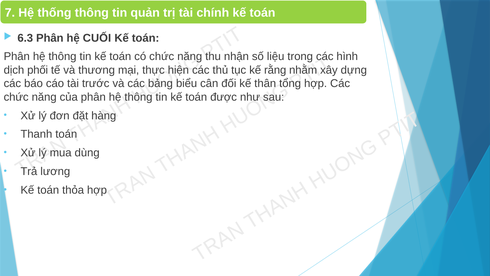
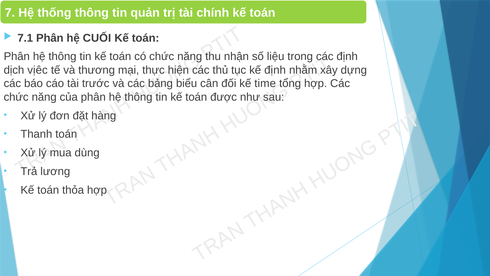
6.3: 6.3 -> 7.1 (25, 38)
hình: hình -> định (347, 57)
phối: phối -> vịêc (38, 70)
kế rằng: rằng -> định (275, 70)
thân: thân -> time (265, 83)
